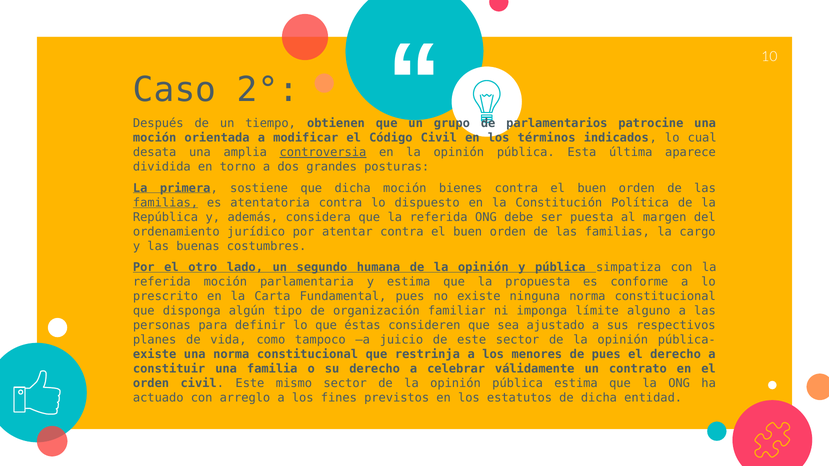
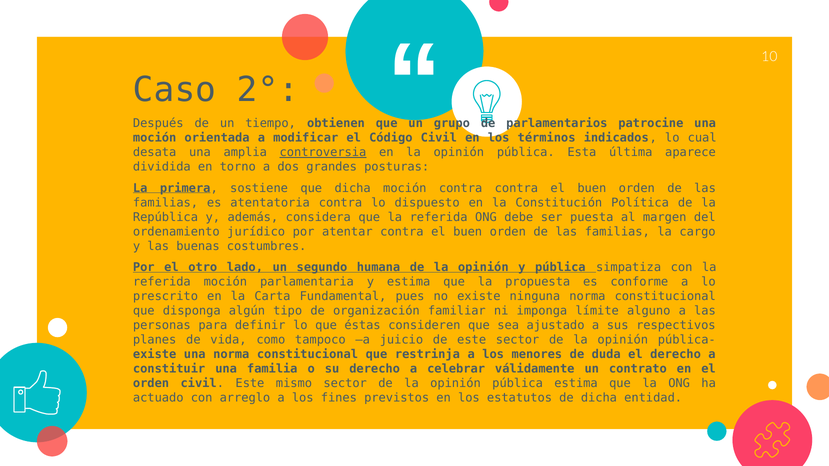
moción bienes: bienes -> contra (461, 188)
familias underline: present -> none (166, 203)
de pues: pues -> duda (606, 355)
